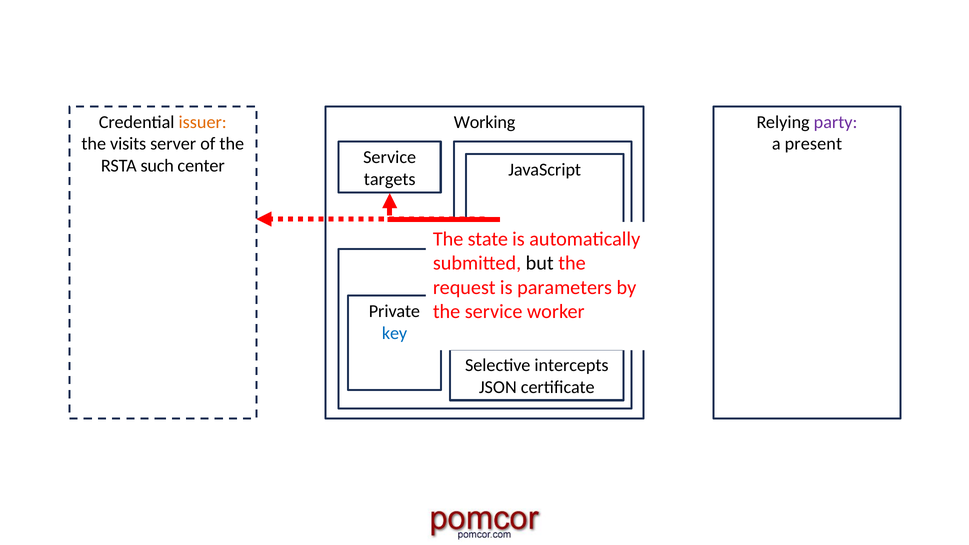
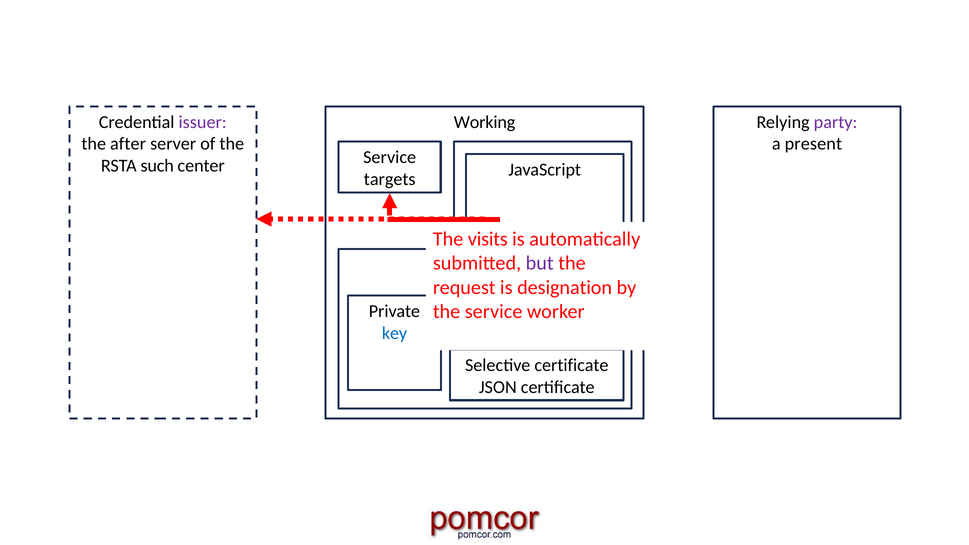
issuer colour: orange -> purple (203, 122)
visits: visits -> after (128, 144)
state: state -> visits (488, 239)
but colour: black -> purple (540, 263)
parameters: parameters -> designation (565, 288)
Selective intercepts: intercepts -> certificate (571, 365)
